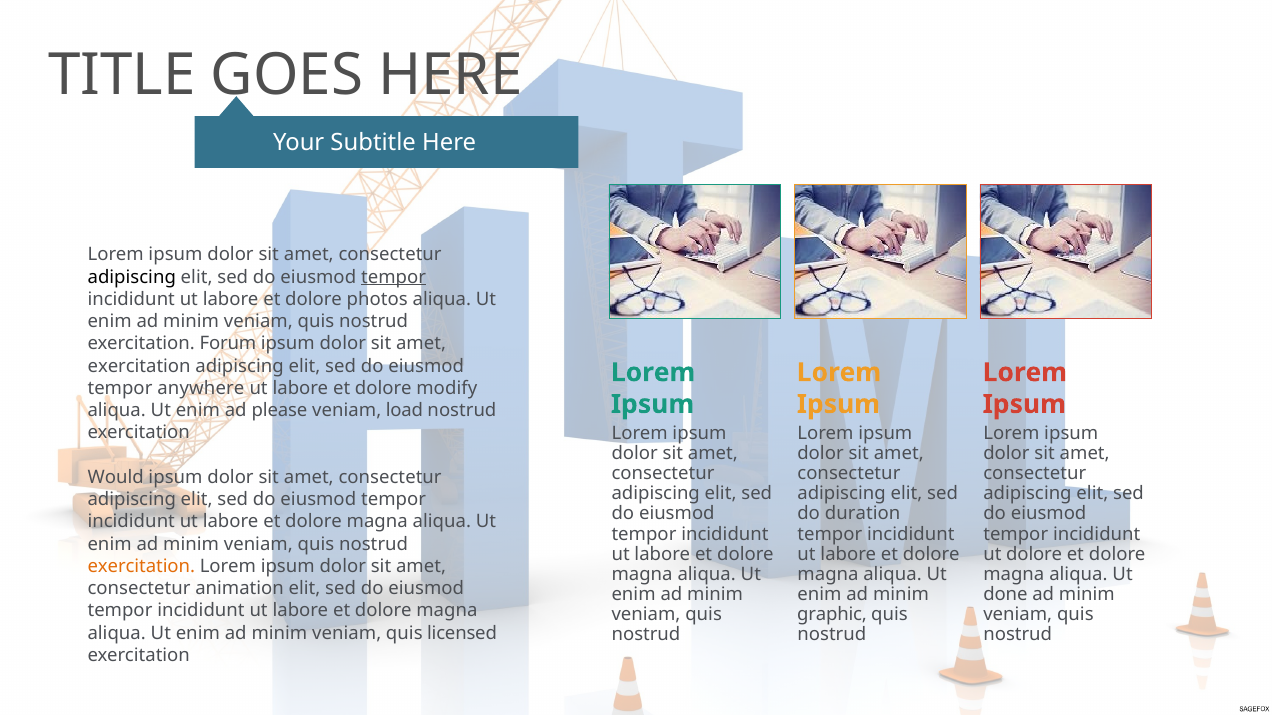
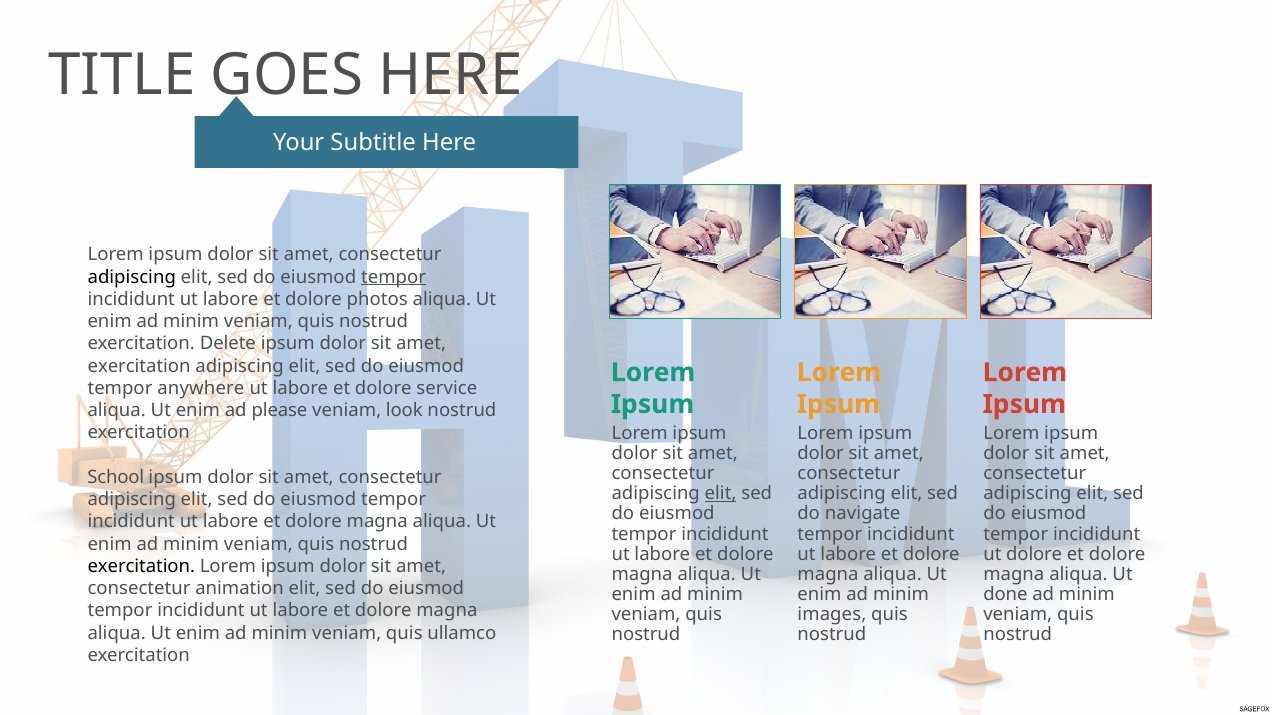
Forum: Forum -> Delete (228, 344)
modify: modify -> service (447, 389)
load: load -> look (404, 411)
Would: Would -> School (116, 478)
elit underline: none -> present (721, 494)
duration: duration -> navigate (863, 514)
exercitation colour: orange -> black (141, 567)
graphic: graphic -> images (832, 614)
licensed: licensed -> ullamco (462, 634)
